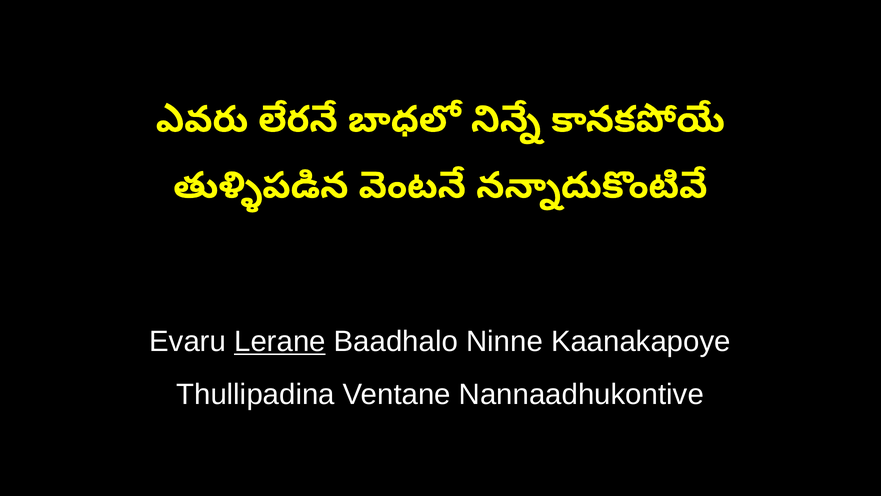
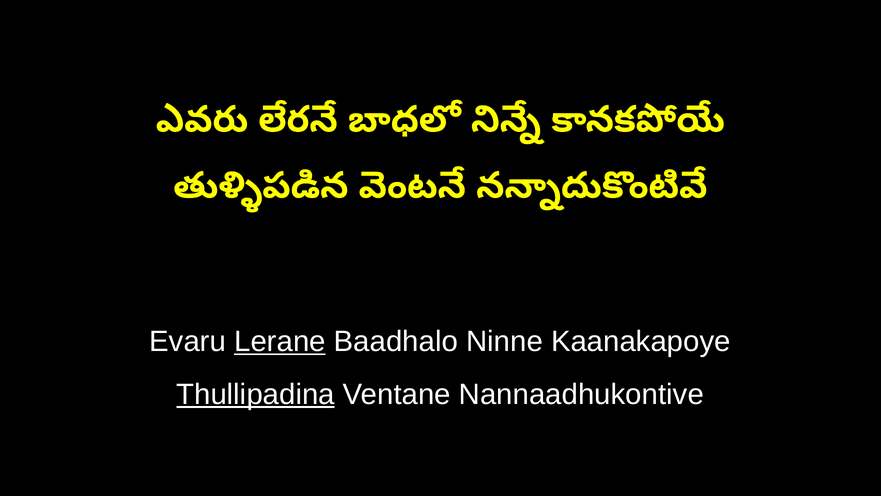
Thullipadina underline: none -> present (256, 394)
